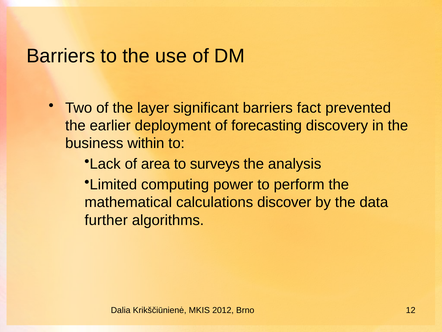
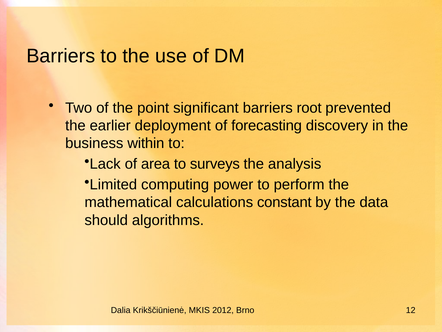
layer: layer -> point (153, 108)
fact: fact -> root (309, 108)
discover: discover -> constant (284, 202)
further: further -> should (106, 220)
